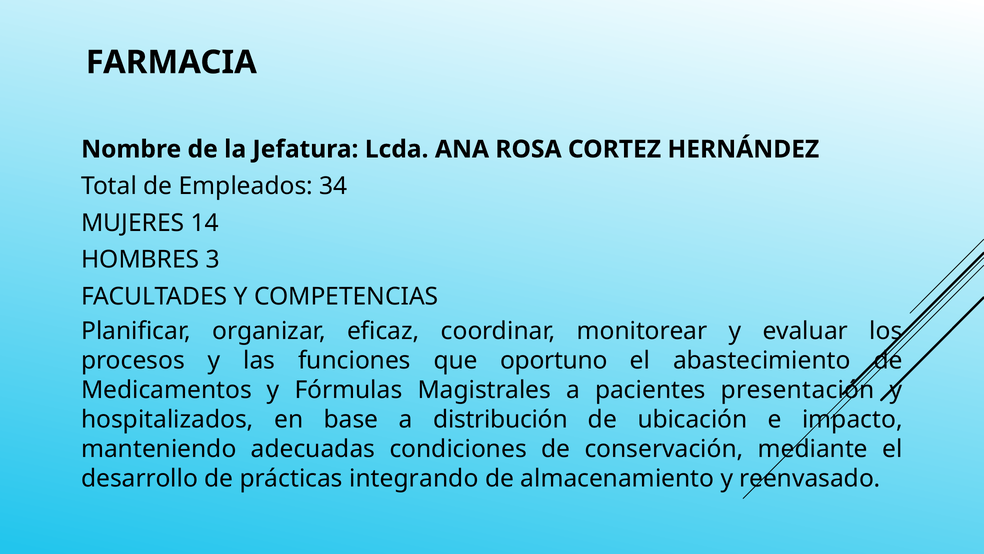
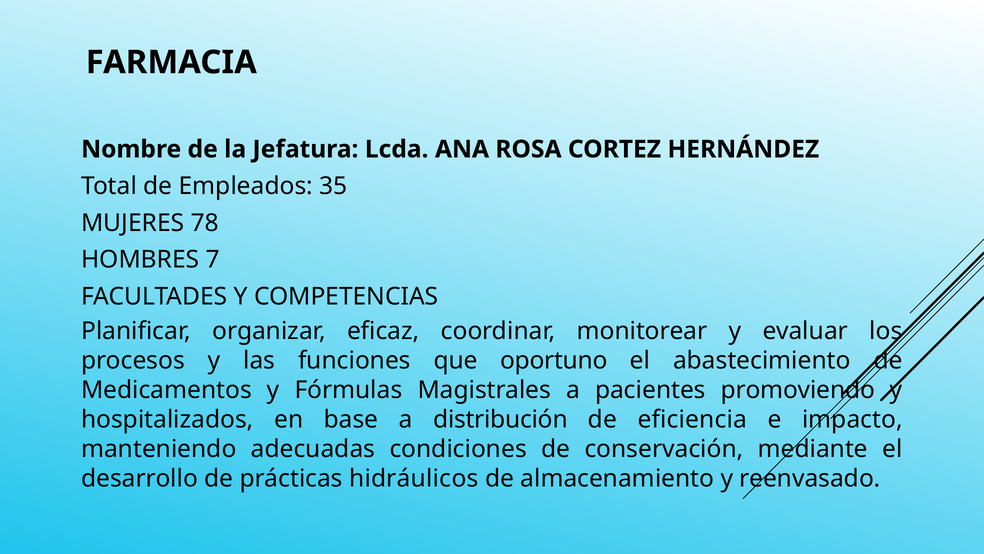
34: 34 -> 35 (333, 186)
14: 14 -> 78 (205, 223)
3: 3 -> 7 (213, 260)
presentación: presentación -> promoviendo (798, 390)
ubicación: ubicación -> eficiencia (692, 419)
integrando: integrando -> hidráulicos (414, 478)
